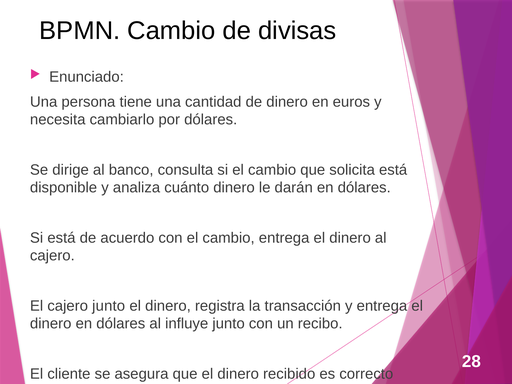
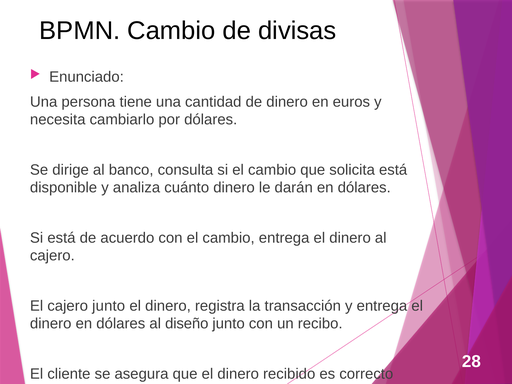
influye: influye -> diseño (187, 324)
